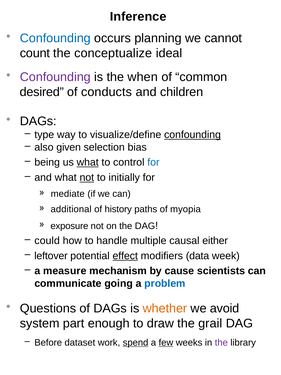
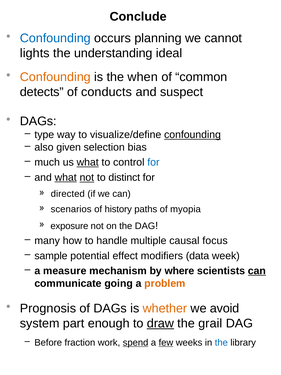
Inference: Inference -> Conclude (138, 17)
count: count -> lights (35, 53)
conceptualize: conceptualize -> understanding (113, 53)
Confounding colour: purple -> orange (55, 77)
desired: desired -> detects (42, 92)
children: children -> suspect (182, 92)
being: being -> much (47, 162)
what underline: none -> present (66, 177)
initially: initially -> distinct (124, 177)
mediate: mediate -> directed (68, 194)
additional: additional -> scenarios (71, 209)
could: could -> many (47, 240)
either: either -> focus (215, 240)
leftover: leftover -> sample (51, 256)
effect underline: present -> none (125, 256)
cause: cause -> where (179, 271)
can underline: none -> present (257, 271)
problem colour: blue -> orange (165, 283)
Questions: Questions -> Prognosis (48, 308)
draw underline: none -> present (160, 323)
dataset: dataset -> fraction (80, 342)
the colour: purple -> blue (221, 342)
